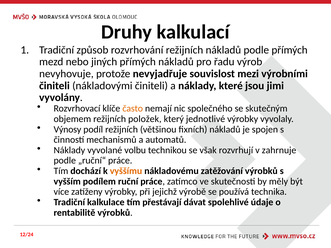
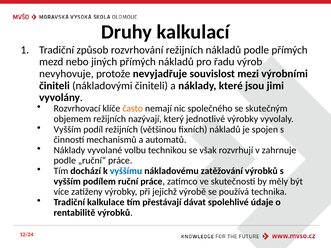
položek: položek -> nazývají (145, 119)
Výnosy: Výnosy -> Vyšším (67, 129)
vyššímu colour: orange -> blue (126, 171)
